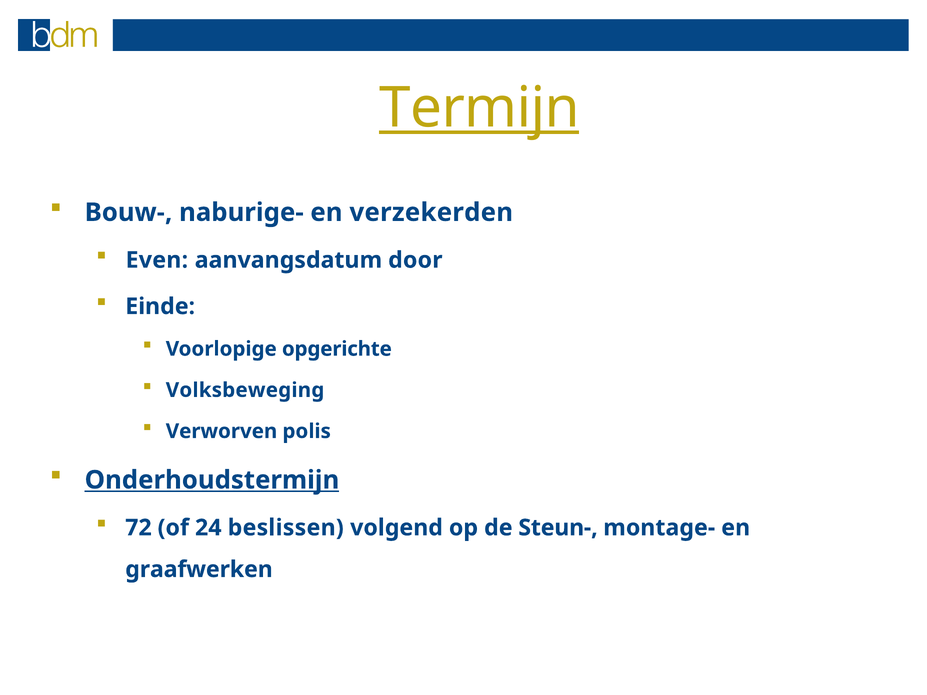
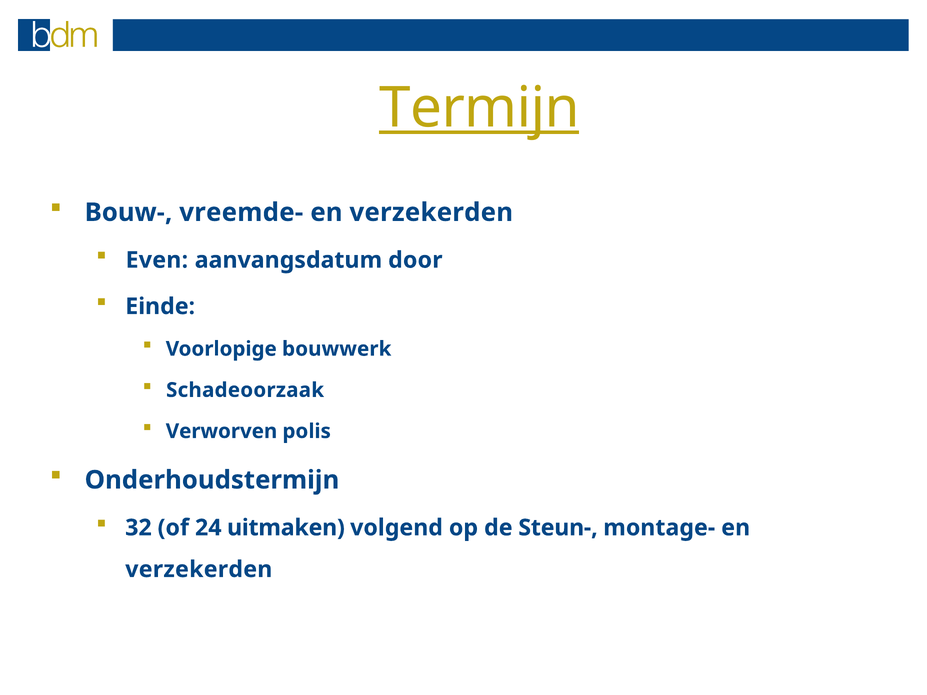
naburige-: naburige- -> vreemde- (241, 212)
opgerichte: opgerichte -> bouwwerk (337, 349)
Volksbeweging: Volksbeweging -> Schadeoorzaak (245, 390)
Onderhoudstermijn underline: present -> none (212, 480)
72: 72 -> 32 (138, 528)
beslissen: beslissen -> uitmaken (286, 528)
graafwerken: graafwerken -> verzekerden (199, 570)
